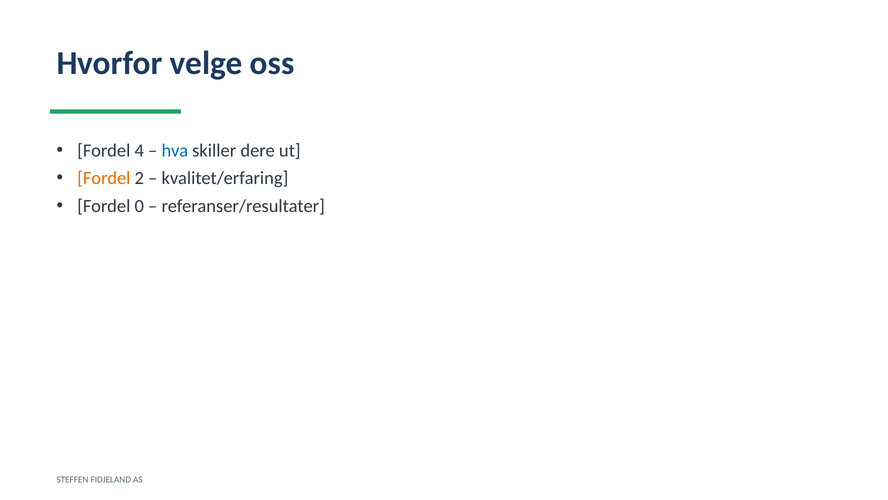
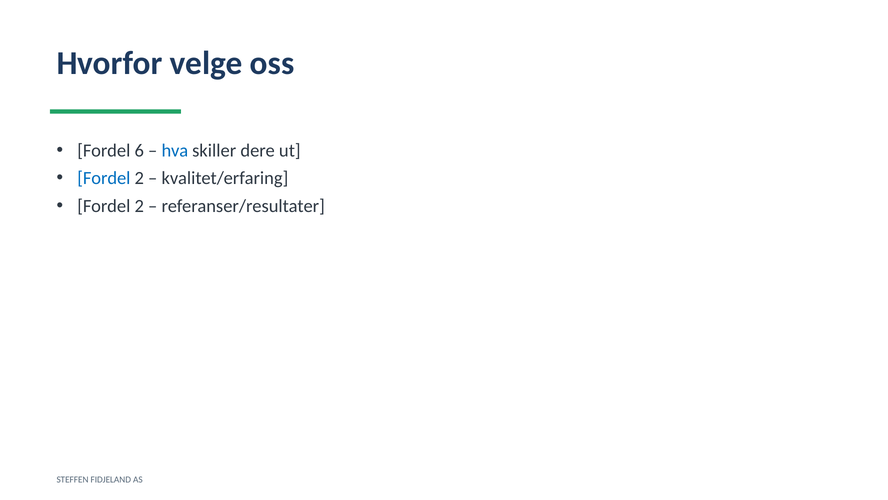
4: 4 -> 6 (139, 150)
Fordel colour: orange -> blue (104, 178)
0: 0 -> 2 (139, 206)
